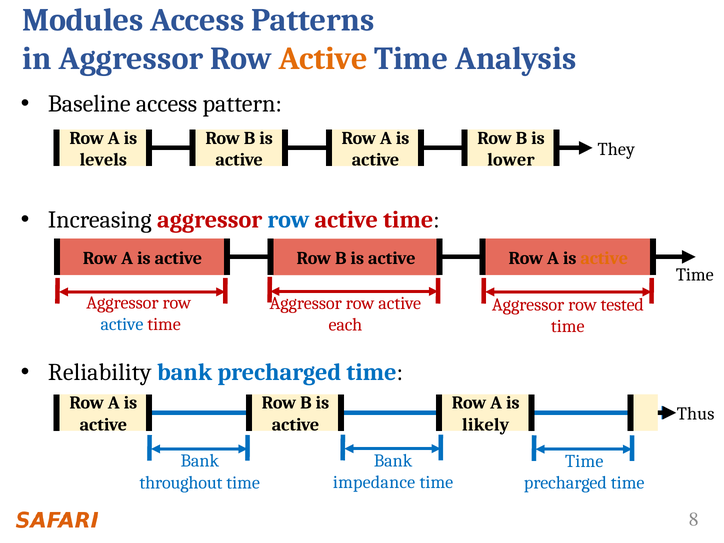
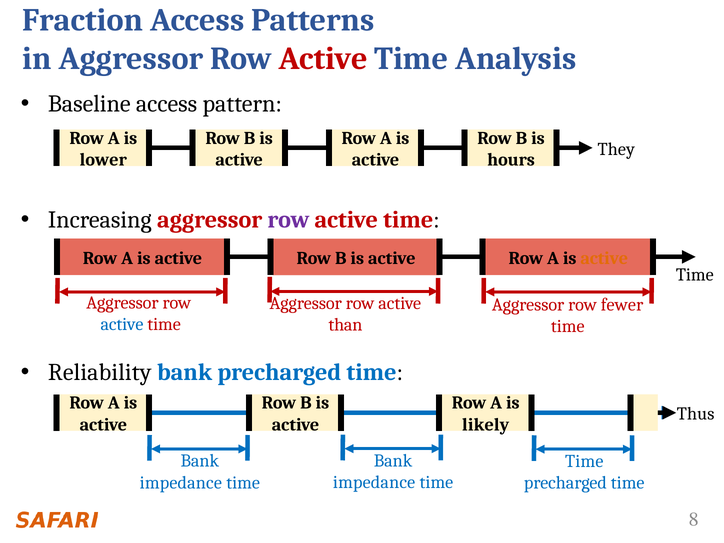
Modules: Modules -> Fraction (83, 20)
Active colour: orange -> red (323, 59)
levels: levels -> lower (103, 160)
lower: lower -> hours (511, 160)
row colour: blue -> purple (289, 220)
tested: tested -> fewer (622, 305)
each: each -> than (345, 325)
throughout: throughout -> impedance (181, 483)
